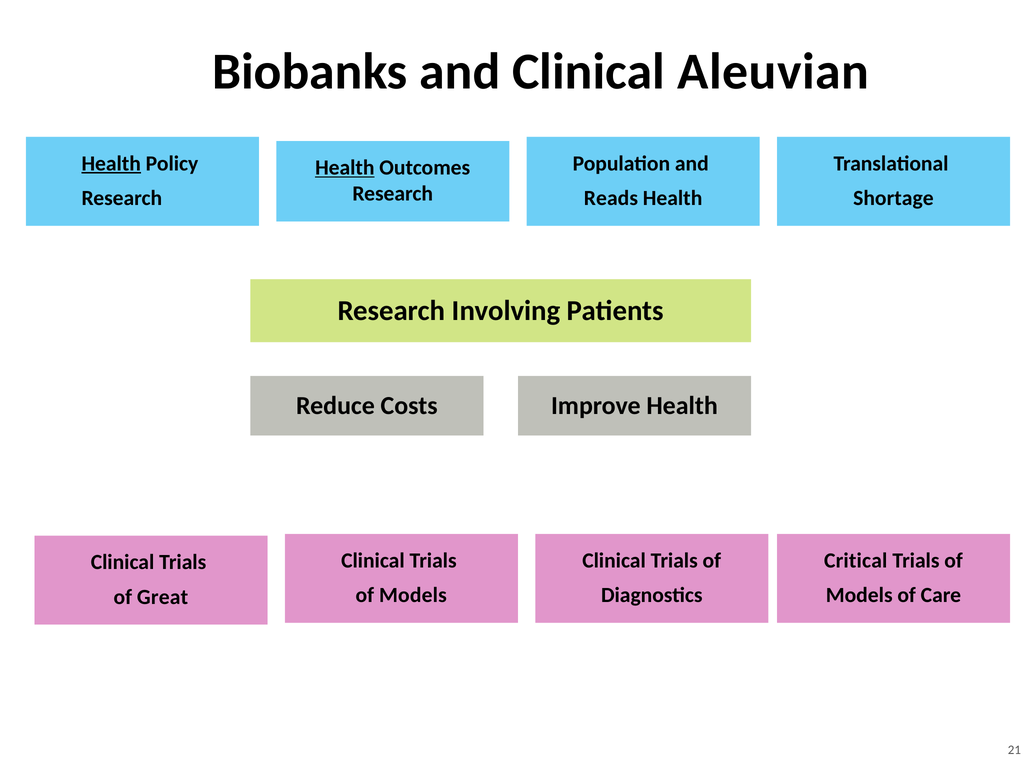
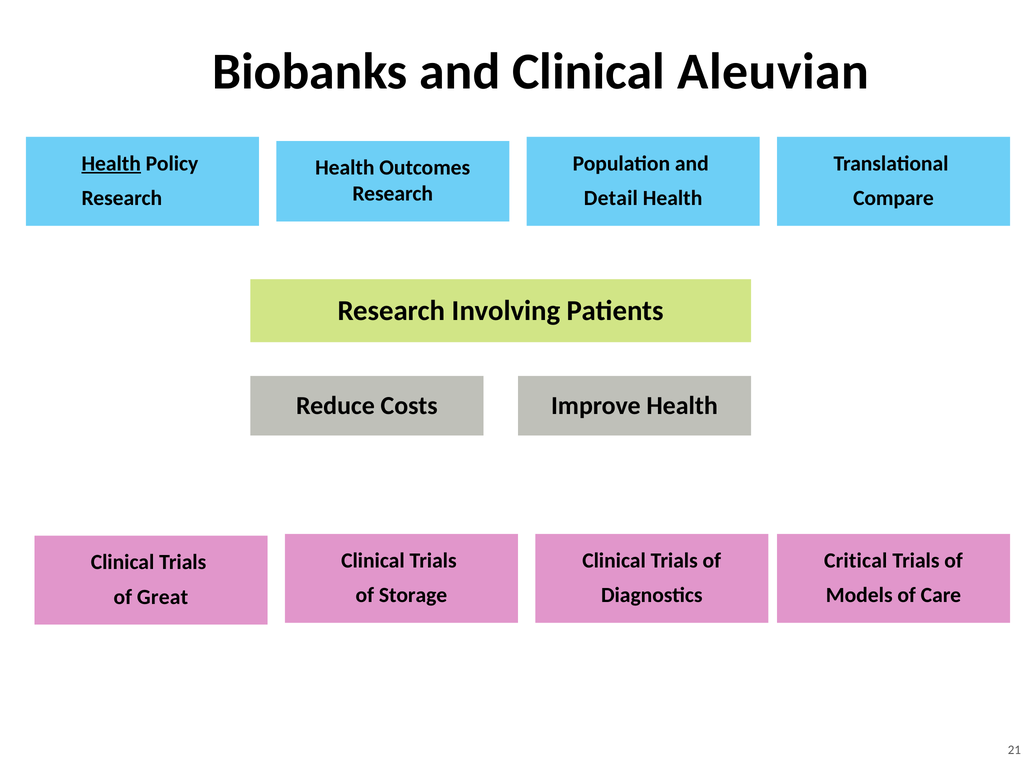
Health underline: present -> none (345, 168)
Reads: Reads -> Detail (611, 198)
Shortage: Shortage -> Compare (893, 198)
Models: Models -> Storage (413, 595)
